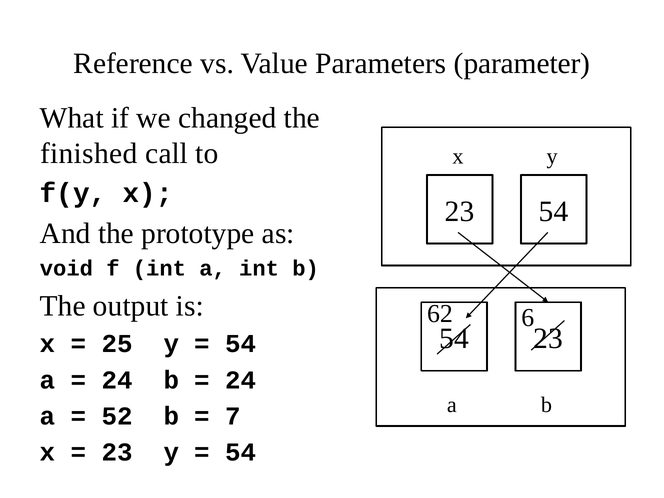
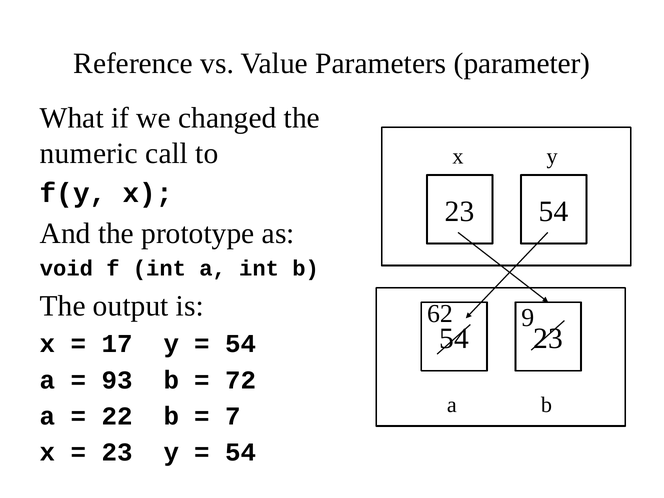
finished: finished -> numeric (89, 153)
6: 6 -> 9 (528, 318)
25: 25 -> 17 (117, 344)
24: 24 -> 93 (117, 380)
24: 24 -> 72 (241, 380)
52: 52 -> 22 (117, 416)
